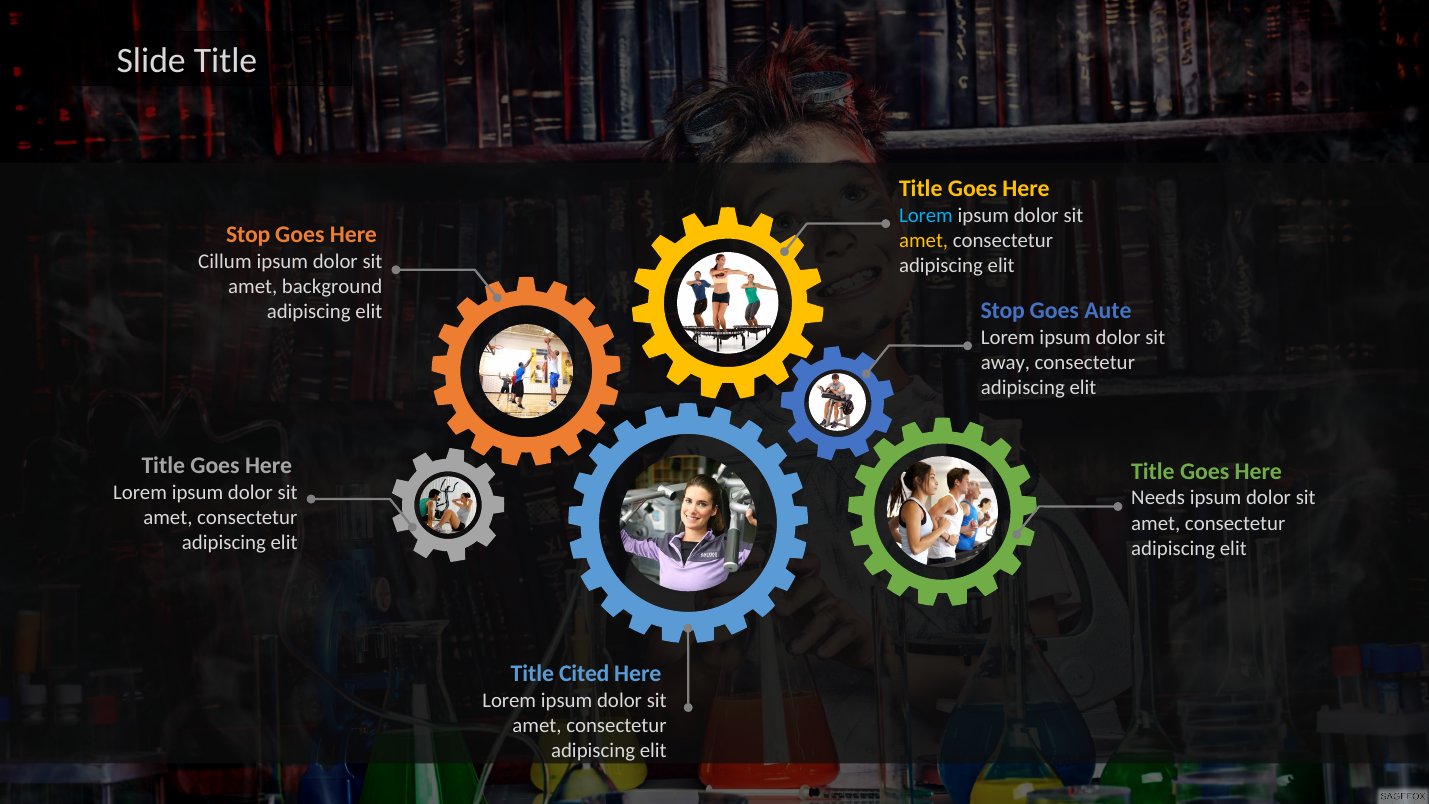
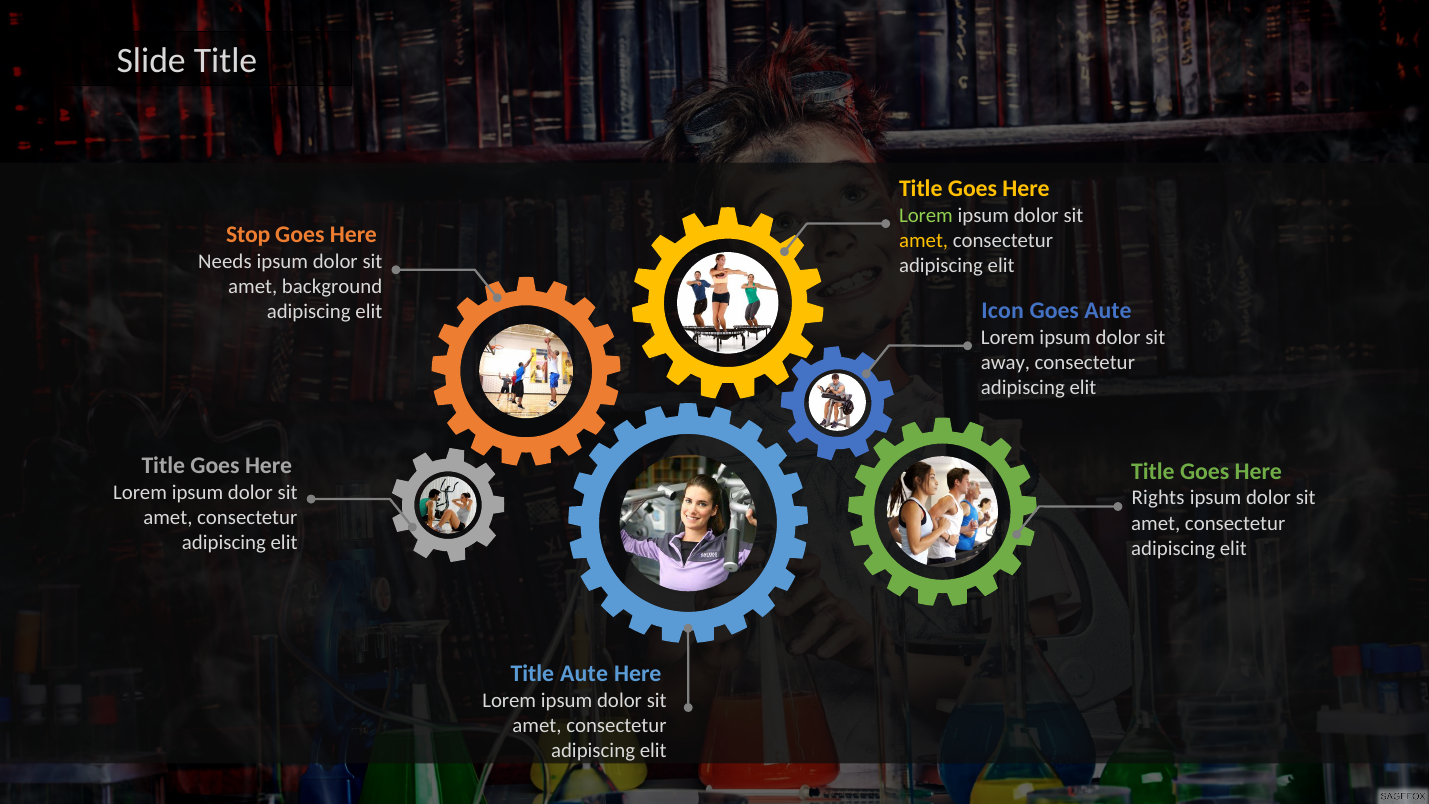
Lorem colour: light blue -> light green (926, 215)
Cillum: Cillum -> Needs (225, 261)
Stop: Stop -> Icon (1003, 311)
Needs: Needs -> Rights (1158, 498)
Title Cited: Cited -> Aute (584, 674)
